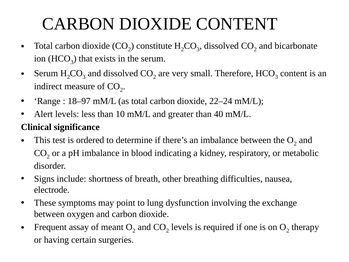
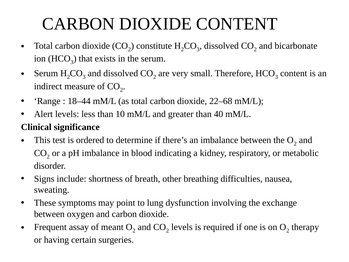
18–97: 18–97 -> 18–44 (79, 101)
22–24: 22–24 -> 22–68 (221, 101)
electrode: electrode -> sweating (52, 190)
